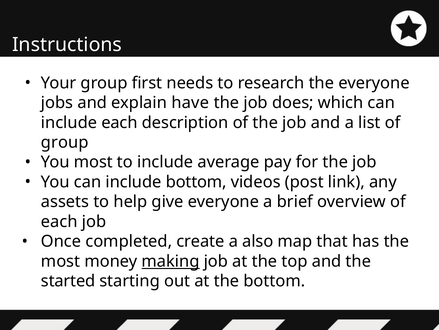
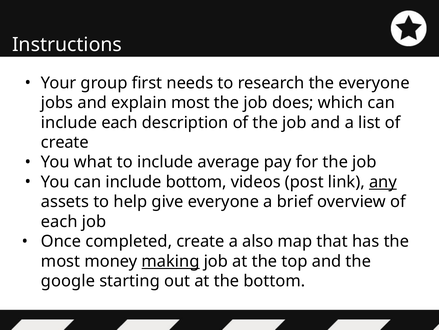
explain have: have -> most (190, 103)
group: group -> create (65, 142)
You most: most -> what (93, 162)
any underline: none -> present (383, 182)
started: started -> google (68, 280)
